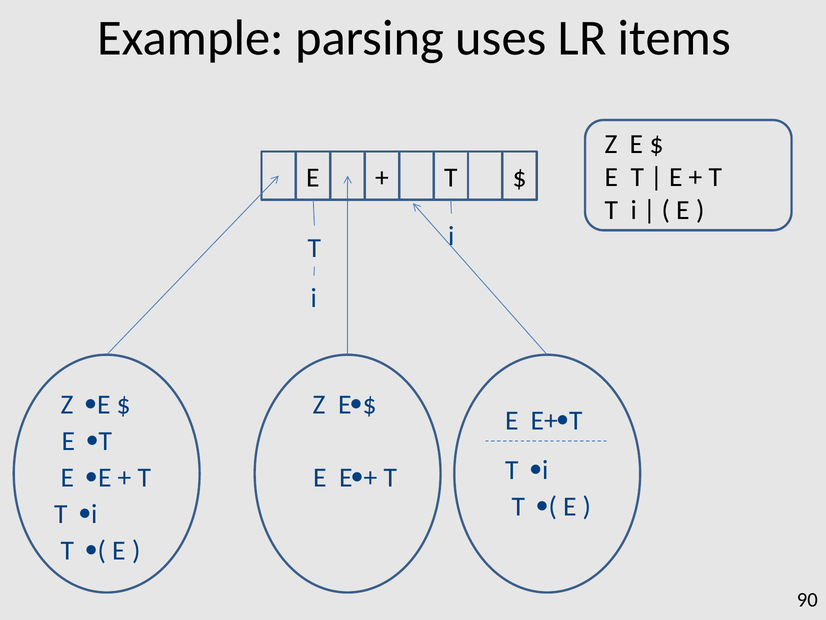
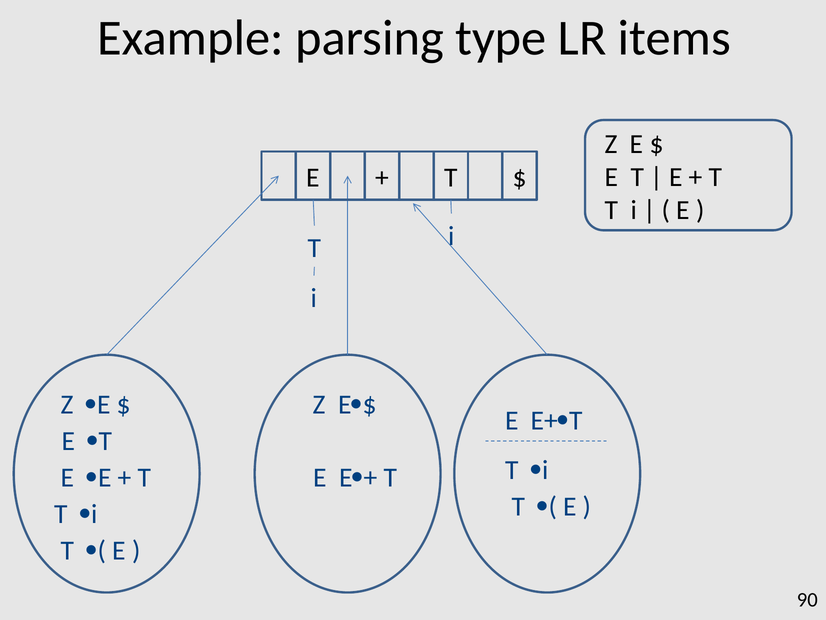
uses: uses -> type (501, 38)
